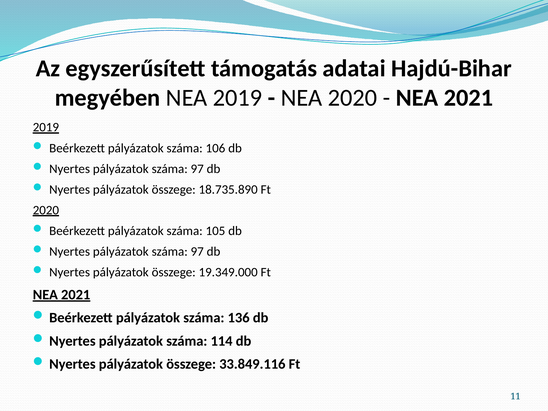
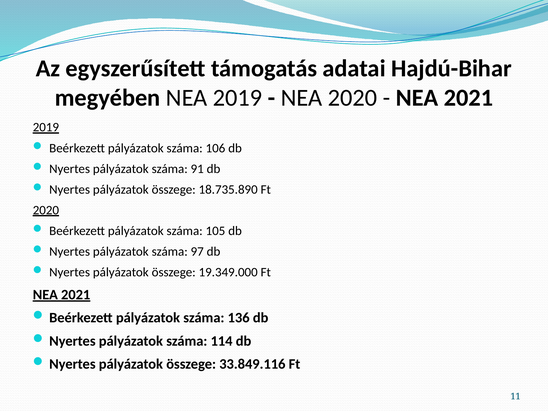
97: 97 -> 91 (197, 169)
